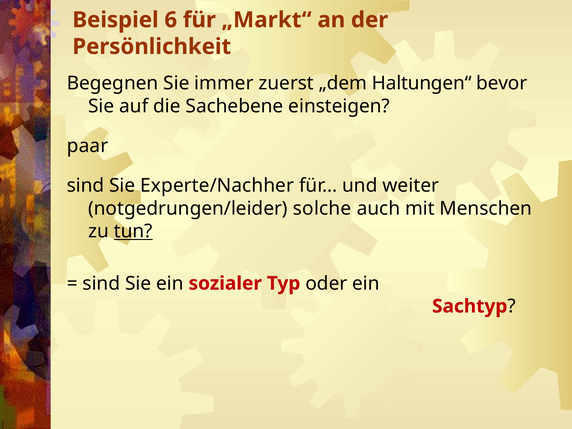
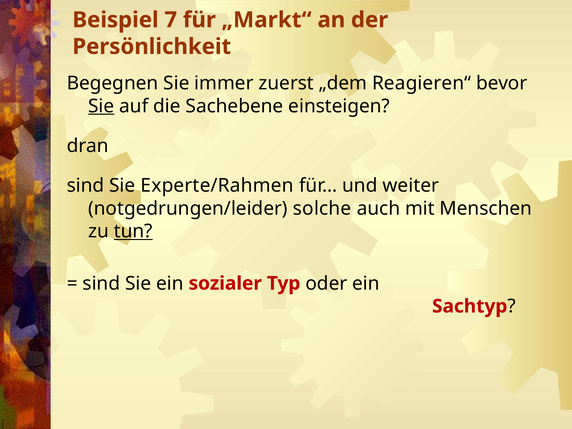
6: 6 -> 7 (171, 20)
Haltungen“: Haltungen“ -> Reagieren“ (422, 83)
Sie underline: none -> present (101, 106)
paar: paar -> dran (88, 146)
Experte/Nachher: Experte/Nachher -> Experte/Rahmen (217, 186)
